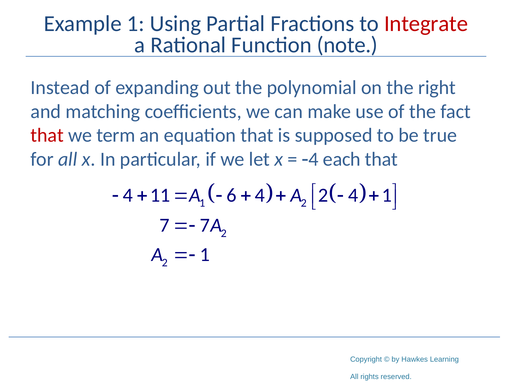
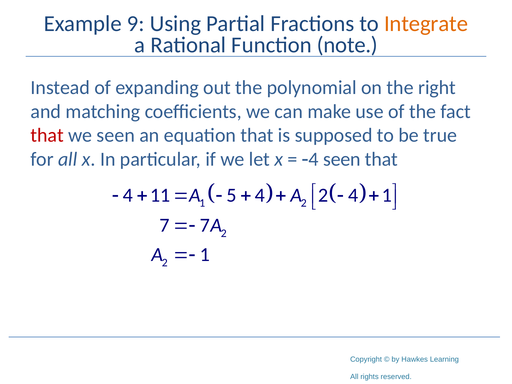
Example 1: 1 -> 9 (136, 24)
Integrate colour: red -> orange (426, 24)
we term: term -> seen (116, 135)
-4 each: each -> seen (342, 159)
6: 6 -> 5 (232, 195)
